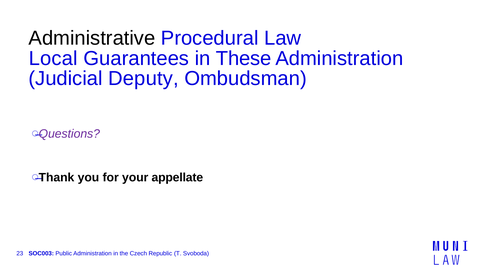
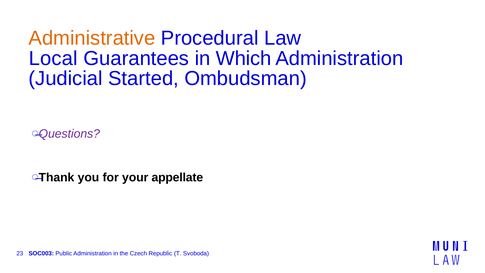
Administrative colour: black -> orange (92, 38)
These: These -> Which (244, 58)
Deputy: Deputy -> Started (144, 79)
